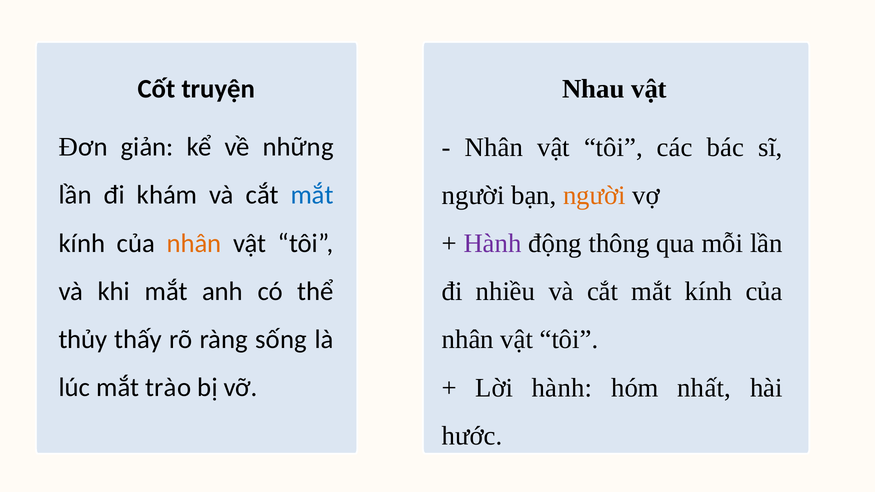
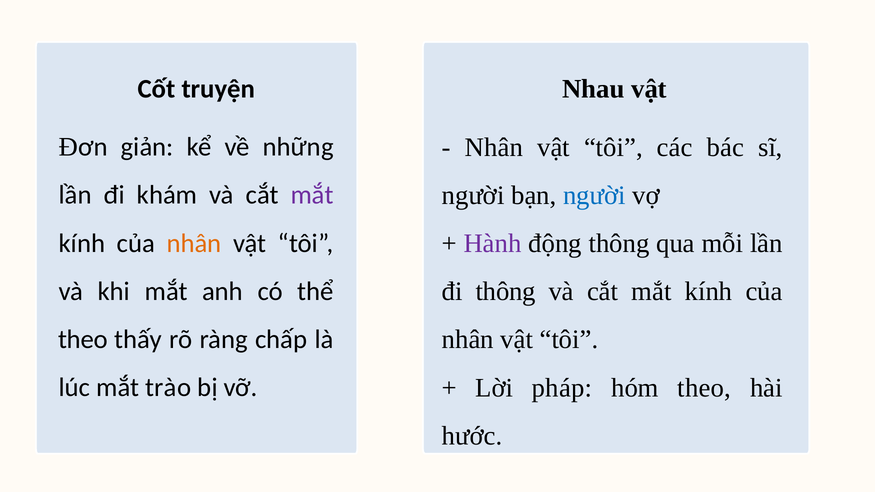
người colour: orange -> blue (594, 195)
mắt colour: blue -> purple (312, 195)
đi nhiều: nhiều -> thông (506, 292)
thủy: thủy -> theo (83, 340)
sống: sống -> chấp (281, 340)
Lời hành: hành -> pháp (562, 388)
hóm nhất: nhất -> theo (704, 388)
